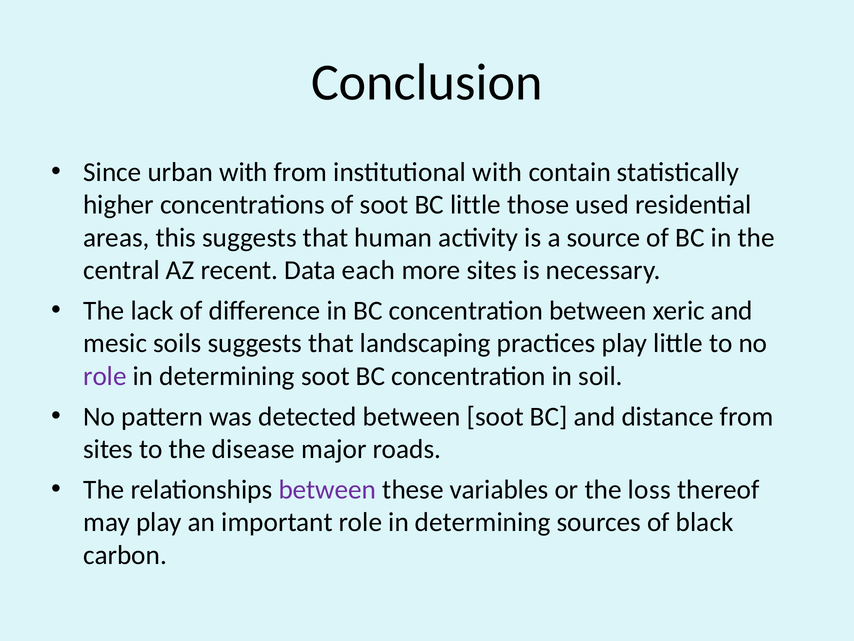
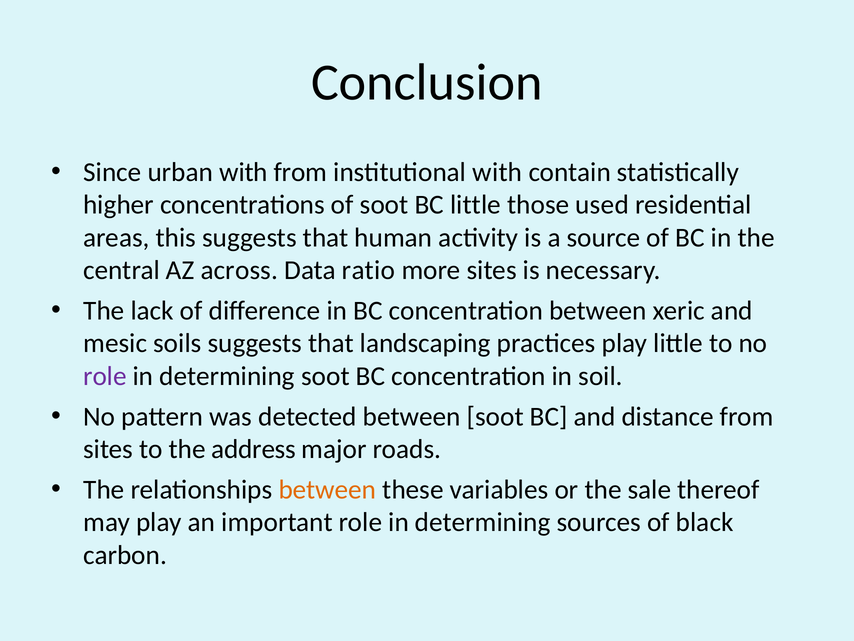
recent: recent -> across (239, 270)
each: each -> ratio (369, 270)
disease: disease -> address (254, 449)
between colour: purple -> orange (327, 489)
loss: loss -> sale (649, 489)
